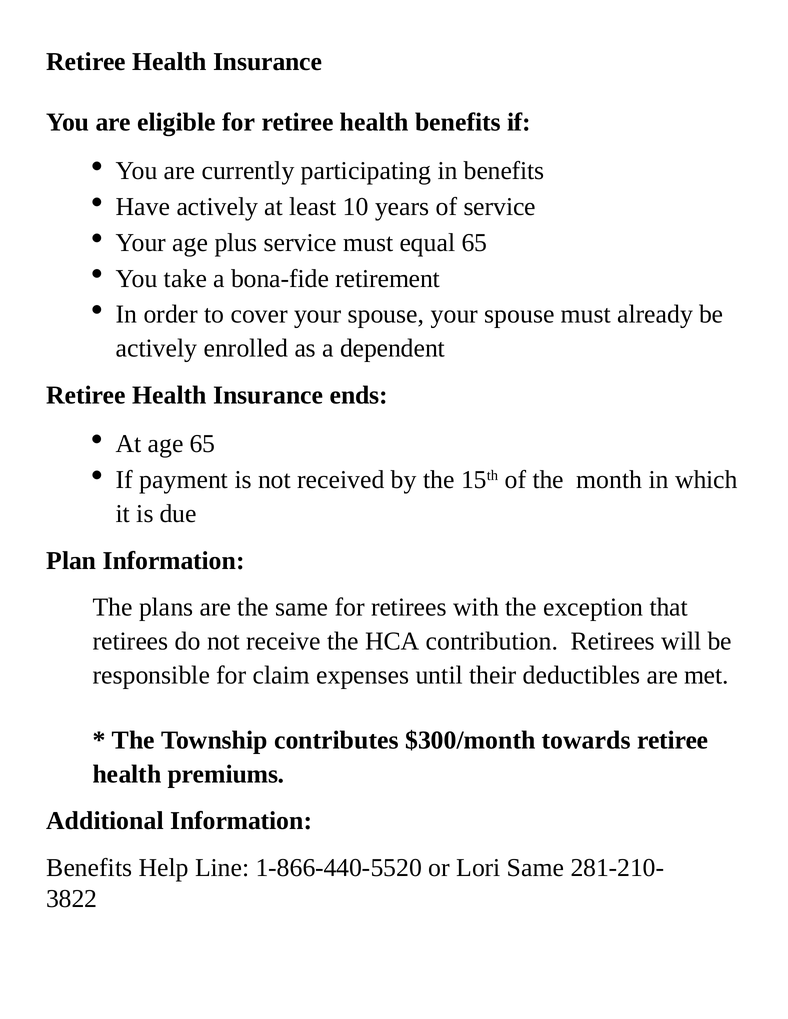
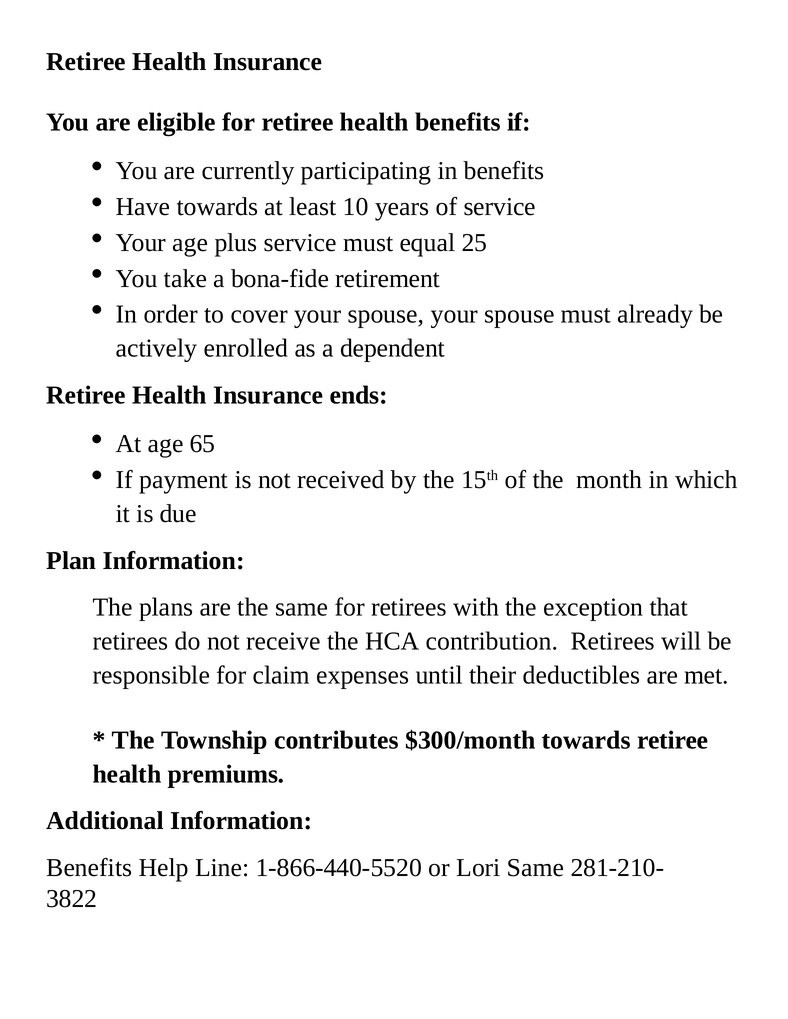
Have actively: actively -> towards (217, 207)
equal 65: 65 -> 25 (474, 243)
